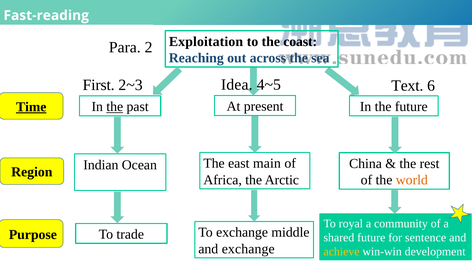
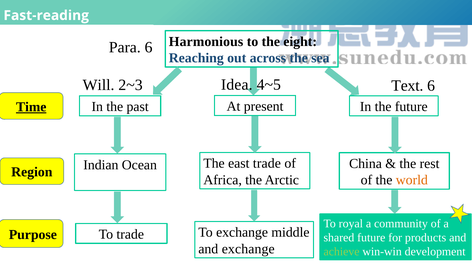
Exploitation: Exploitation -> Harmonious (206, 42)
coast: coast -> eight (300, 42)
Para 2: 2 -> 6 (149, 47)
First: First -> Will (99, 85)
the underline: present -> none (115, 107)
east main: main -> trade (267, 164)
sentence: sentence -> products (426, 238)
achieve colour: yellow -> light green (342, 252)
